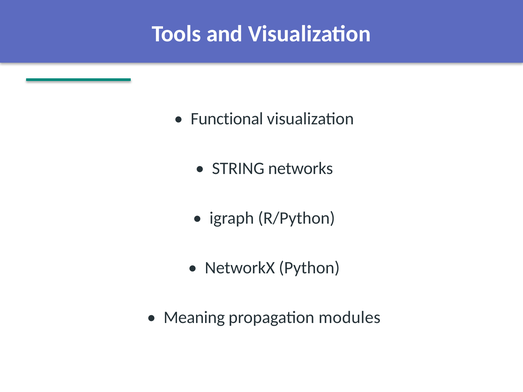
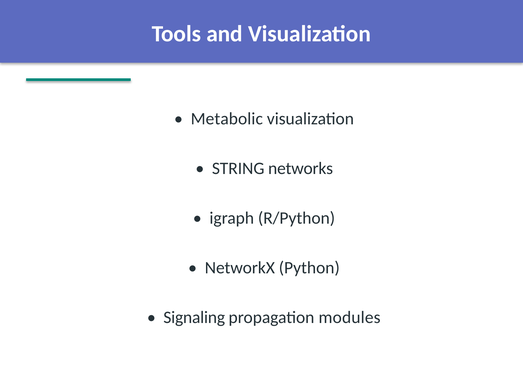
Functional: Functional -> Metabolic (227, 119)
Meaning: Meaning -> Signaling (194, 318)
